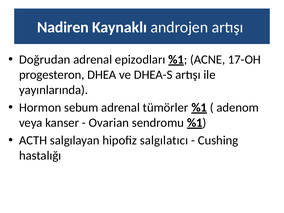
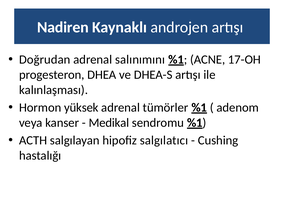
epizodları: epizodları -> salınımını (140, 60)
yayınlarında: yayınlarında -> kalınlaşması (54, 90)
sebum: sebum -> yüksek (81, 108)
Ovarian: Ovarian -> Medikal (109, 123)
